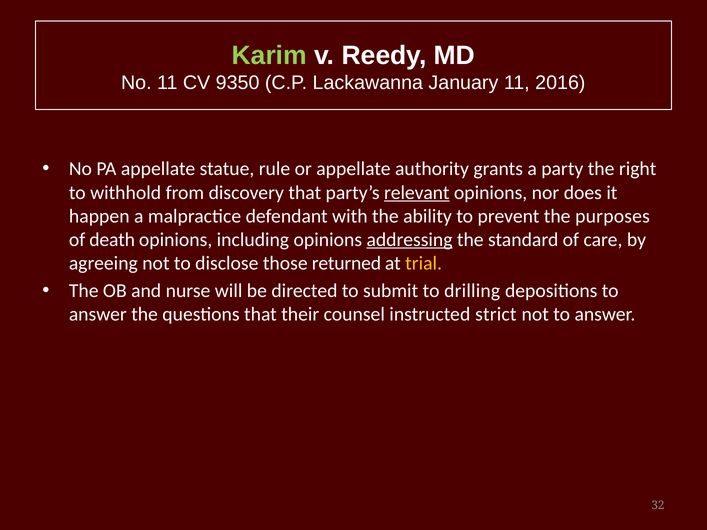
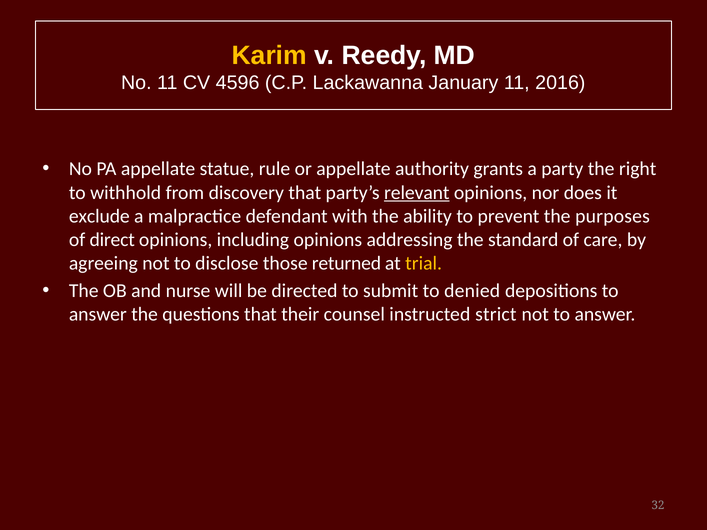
Karim colour: light green -> yellow (269, 55)
9350: 9350 -> 4596 (238, 83)
happen: happen -> exclude (99, 216)
death: death -> direct (112, 240)
addressing underline: present -> none (410, 240)
drilling: drilling -> denied (472, 291)
